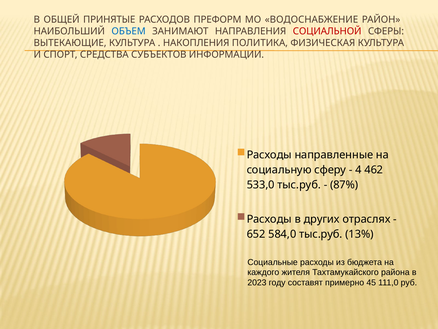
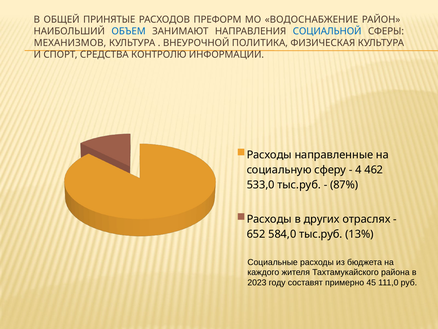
СОЦИАЛЬНОЙ colour: red -> blue (327, 31)
ВЫТЕКАЮЩИЕ: ВЫТЕКАЮЩИЕ -> МЕХАНИЗМОВ (70, 43)
НАКОПЛЕНИЯ: НАКОПЛЕНИЯ -> ВНЕУРОЧНОЙ (196, 43)
СУБЪЕКТОВ: СУБЪЕКТОВ -> КОНТРОЛЮ (159, 55)
